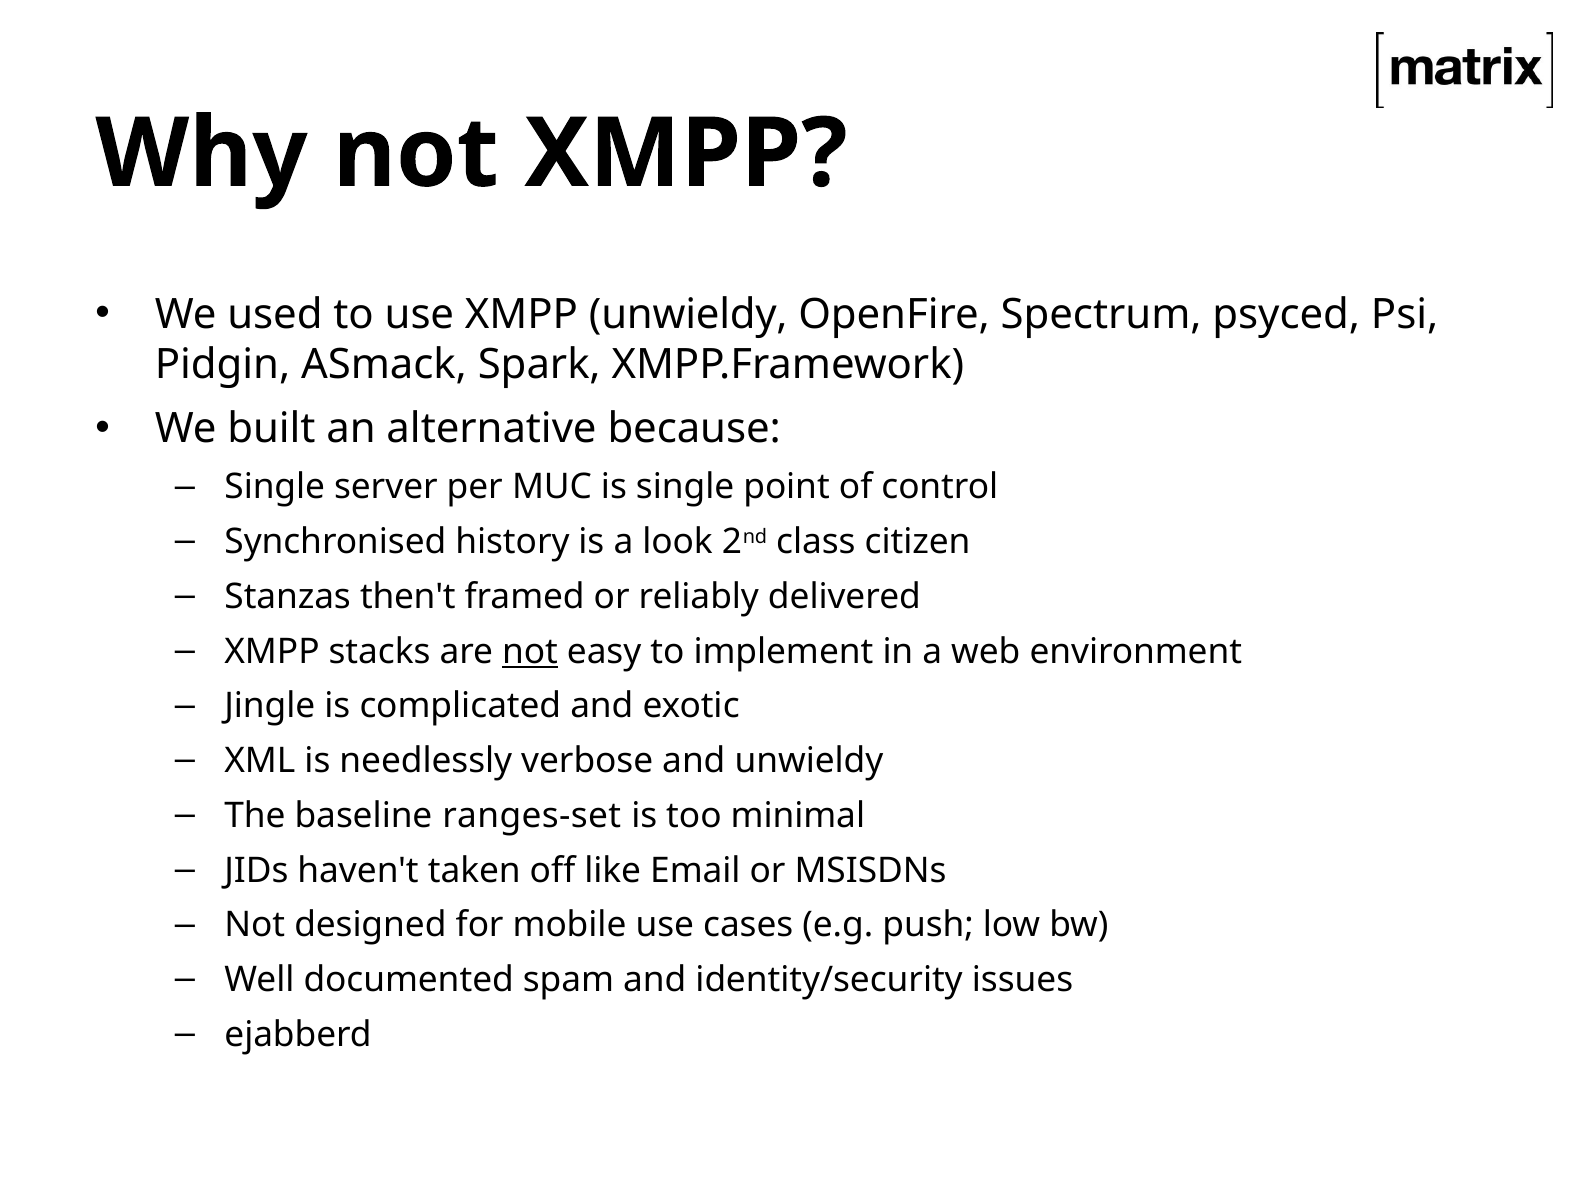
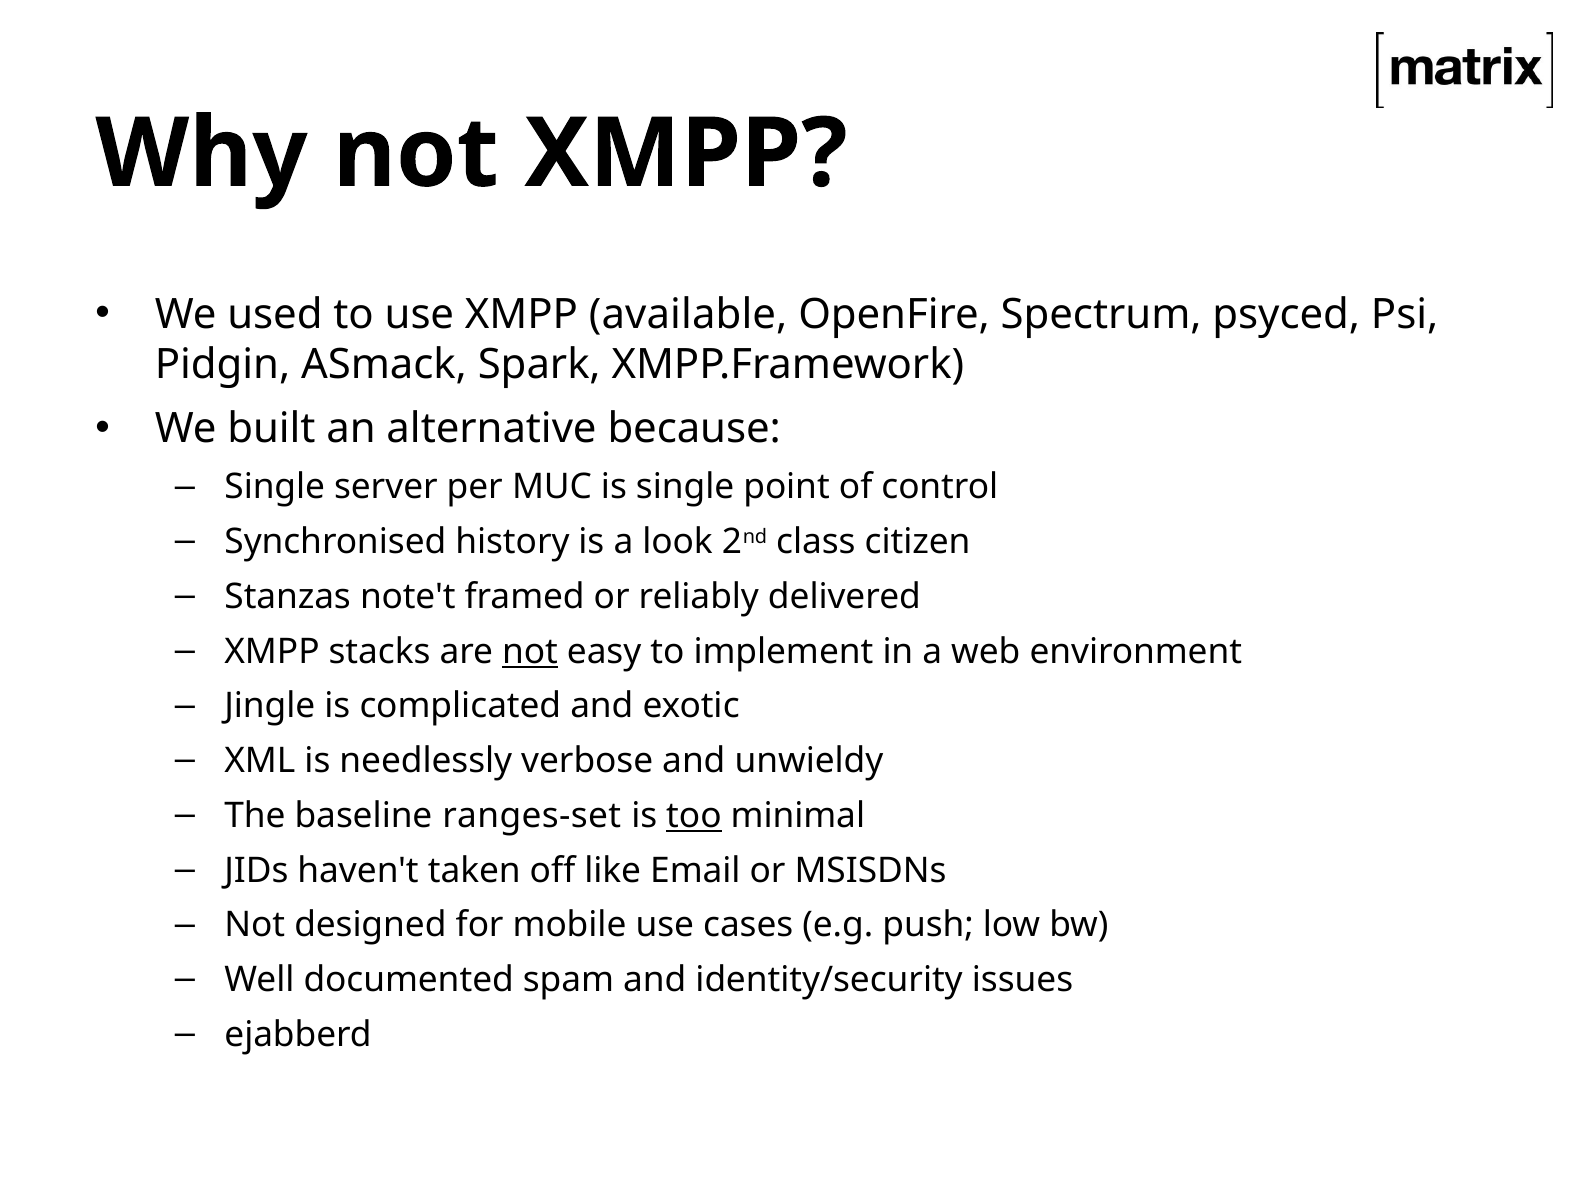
XMPP unwieldy: unwieldy -> available (688, 314)
then't: then't -> note't (408, 597)
too underline: none -> present (694, 816)
